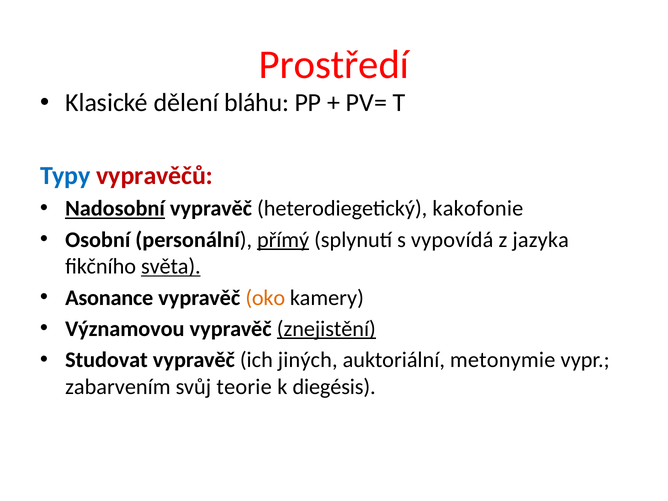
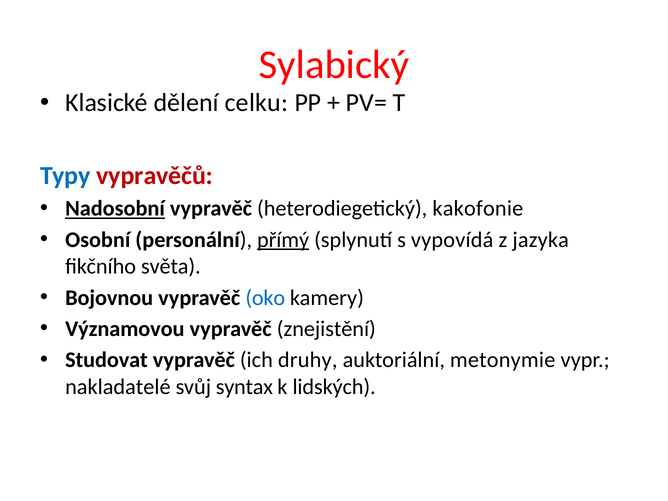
Prostředí: Prostředí -> Sylabický (334, 65)
bláhu: bláhu -> celku (256, 103)
světa underline: present -> none (171, 267)
Asonance: Asonance -> Bojovnou (109, 298)
oko colour: orange -> blue (265, 298)
znejistění underline: present -> none (326, 329)
jiných: jiných -> druhy (308, 360)
zabarvením: zabarvením -> nakladatelé (118, 387)
teorie: teorie -> syntax (244, 387)
diegésis: diegésis -> lidských (334, 387)
